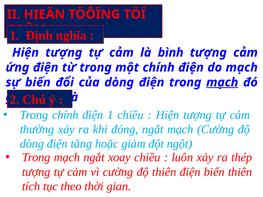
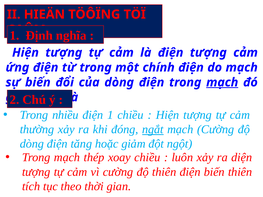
là bình: bình -> điện (171, 53)
Trong chính: chính -> nhiều (65, 115)
ngắt underline: none -> present (153, 130)
mạch ngắt: ngắt -> thép (94, 158)
thép: thép -> diện (242, 158)
